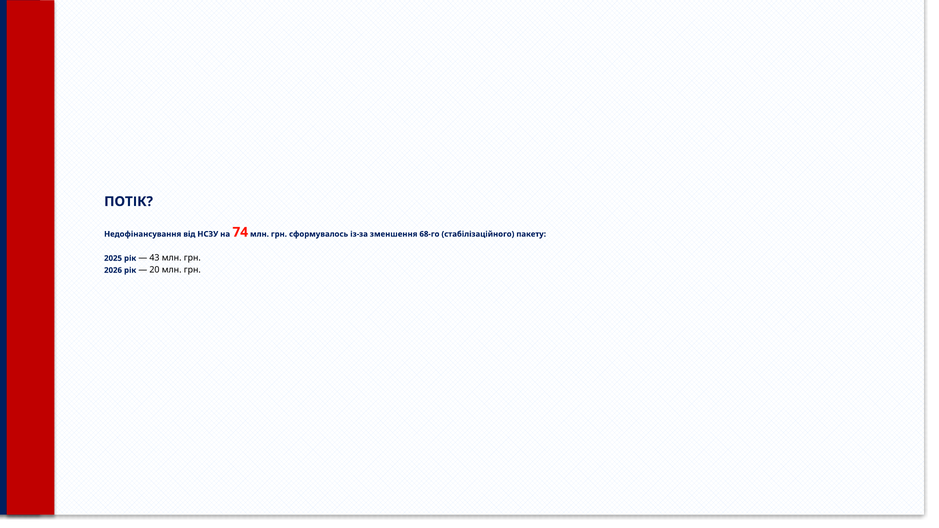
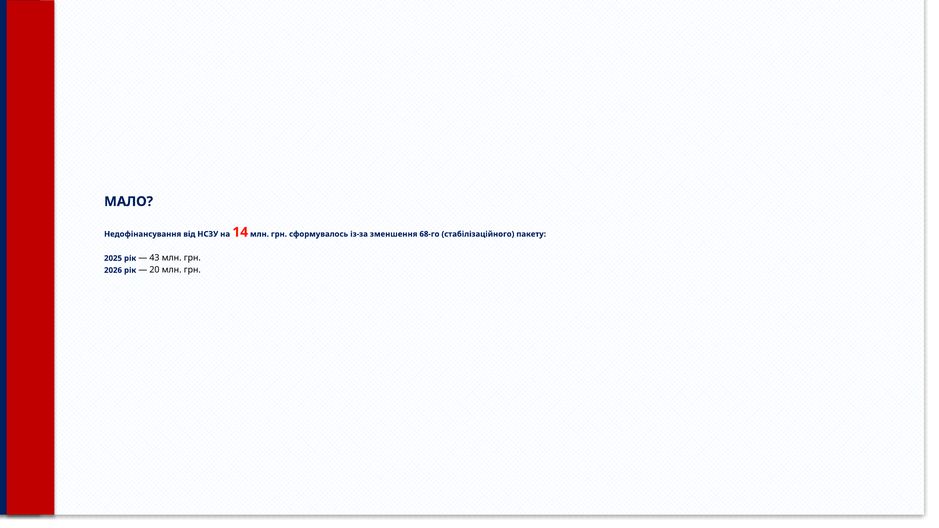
ПОТІК: ПОТІК -> МАЛО (129, 202)
74: 74 -> 14 (240, 232)
